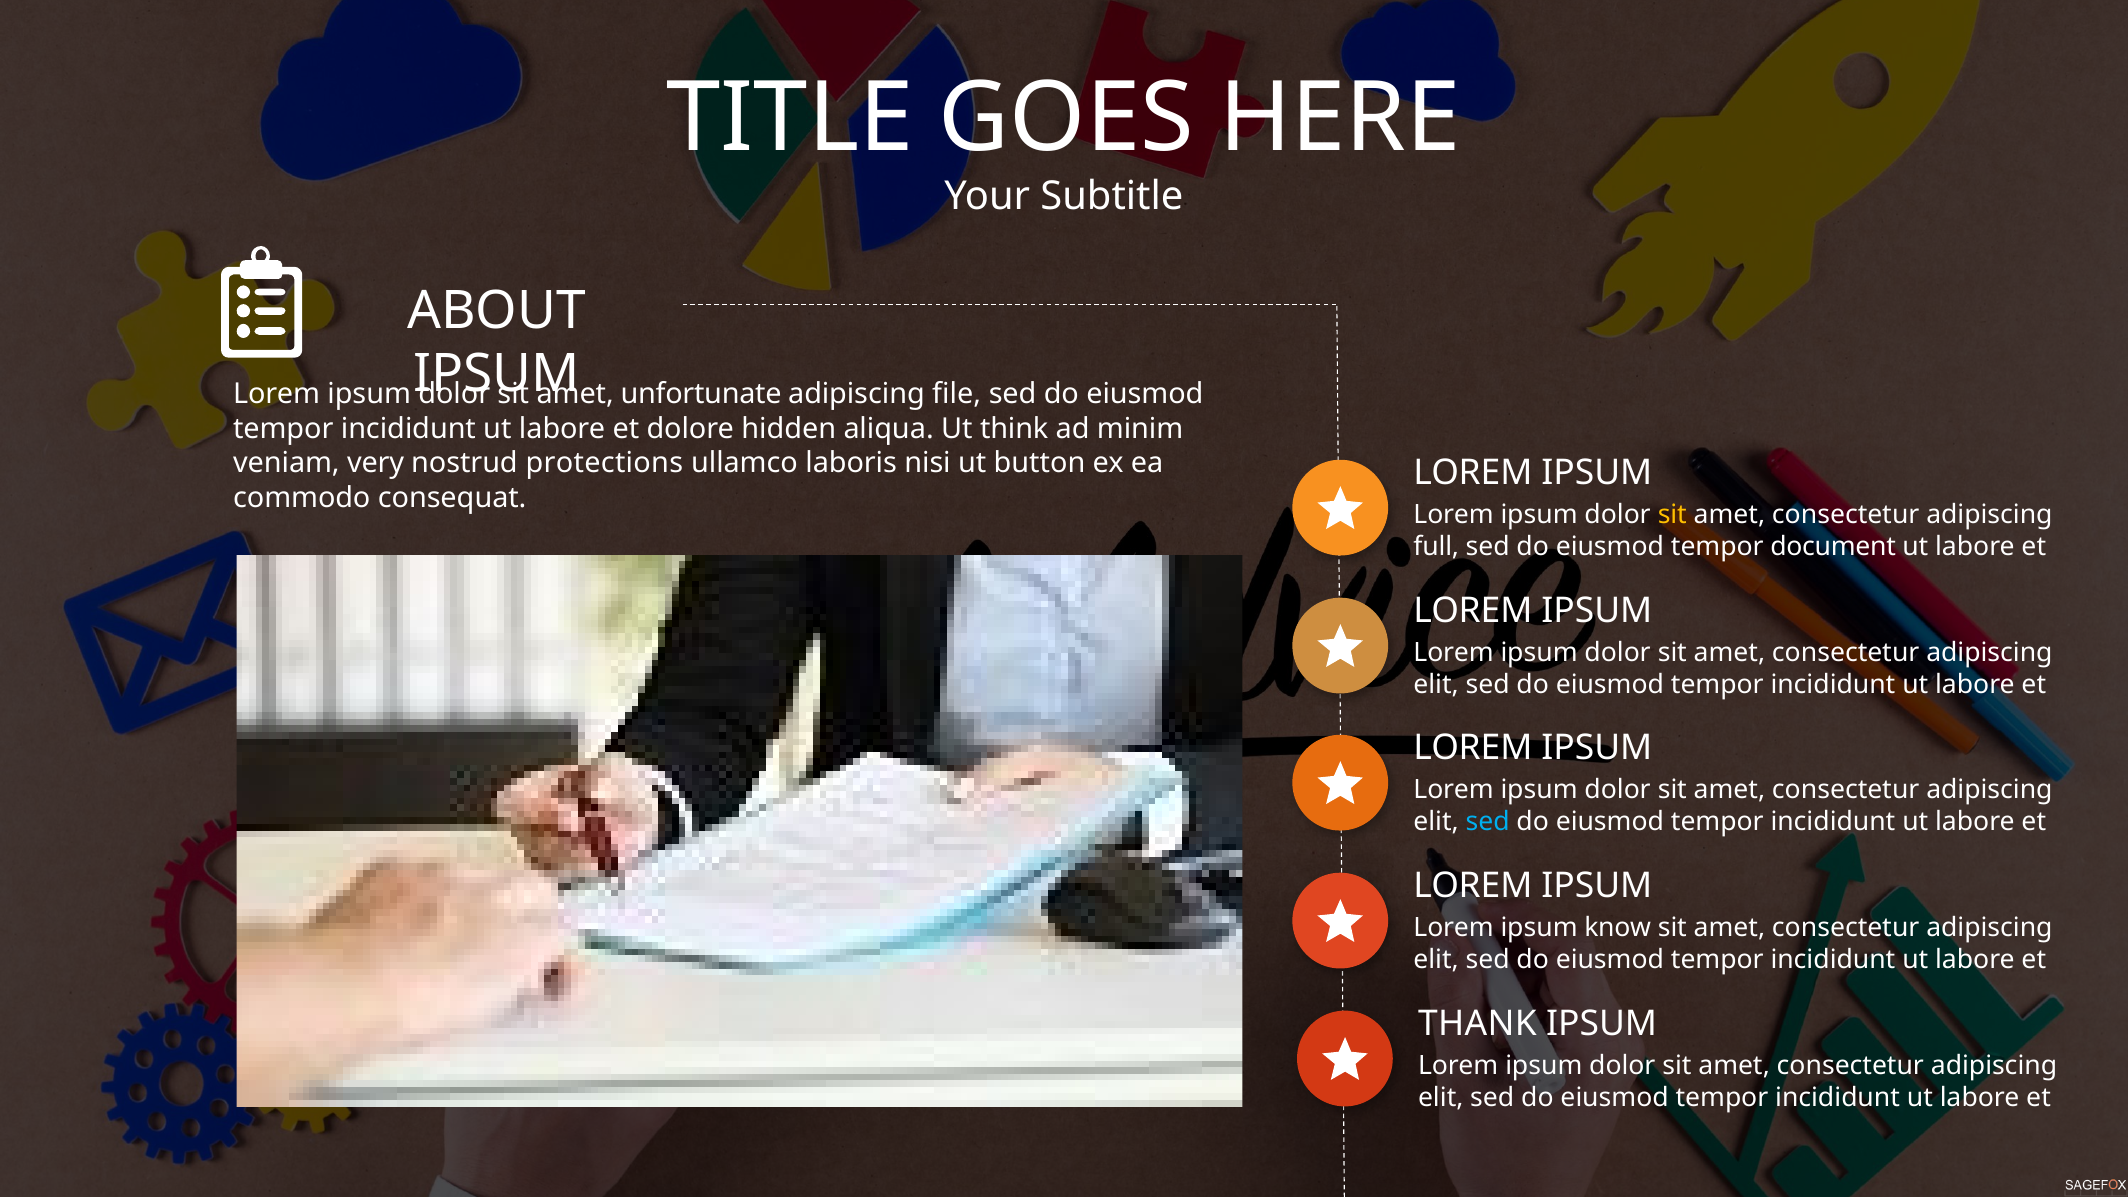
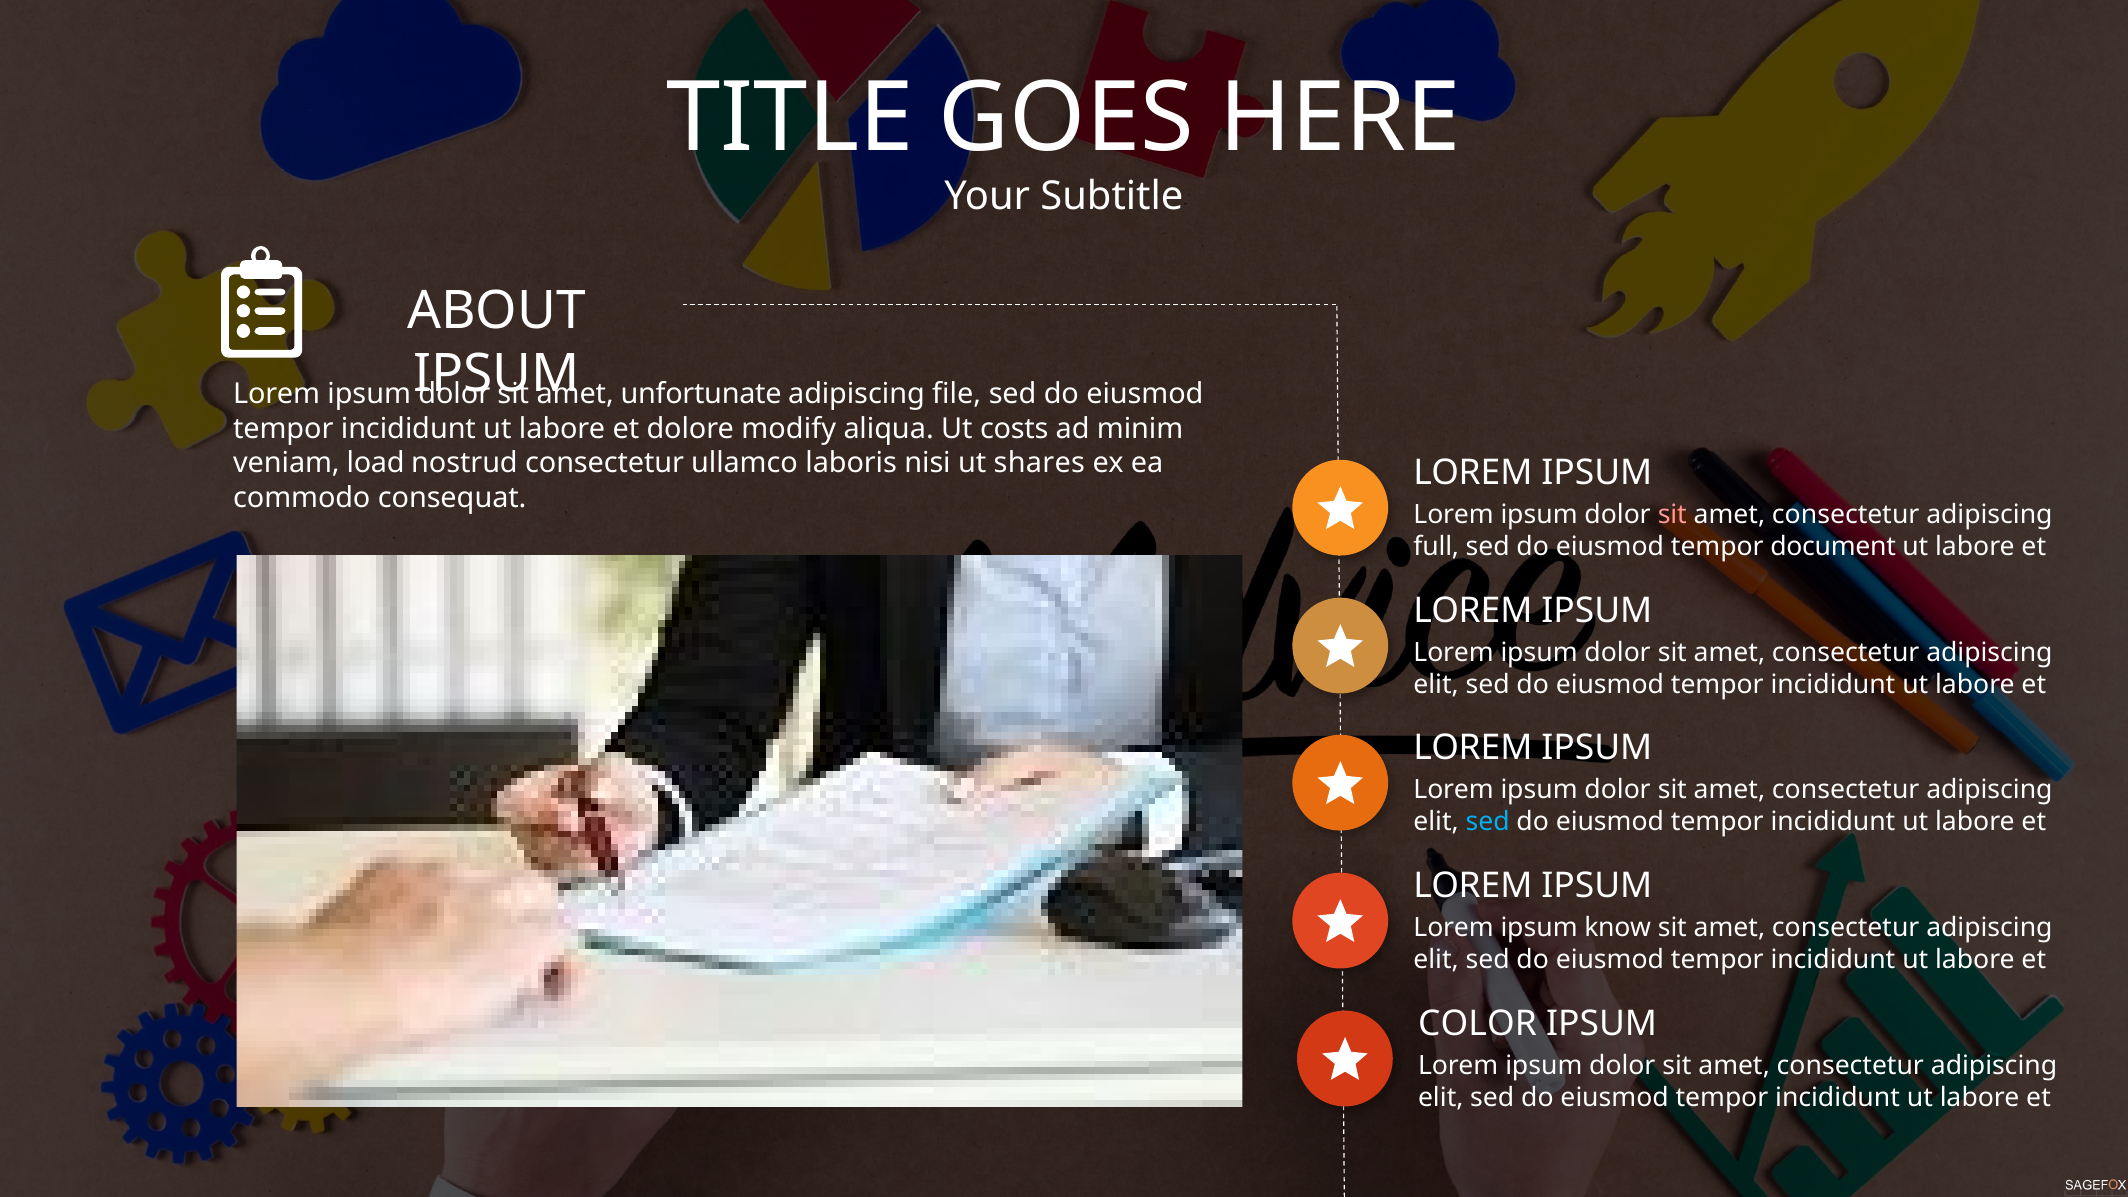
hidden: hidden -> modify (789, 429)
think: think -> costs (1014, 429)
very: very -> load (376, 463)
nostrud protections: protections -> consectetur (605, 463)
button: button -> shares (1039, 463)
sit colour: yellow -> pink (1672, 515)
THANK: THANK -> COLOR (1478, 1024)
